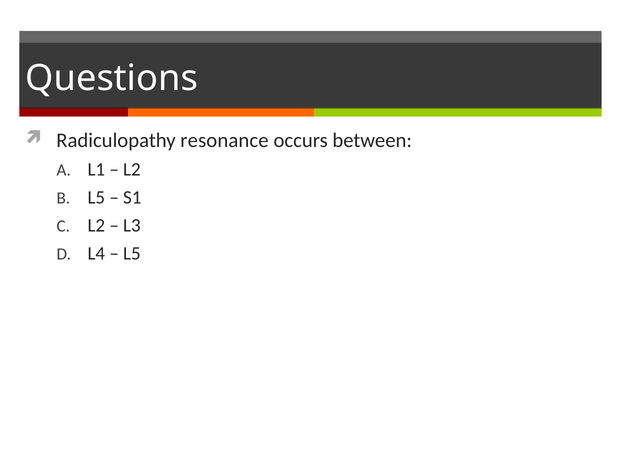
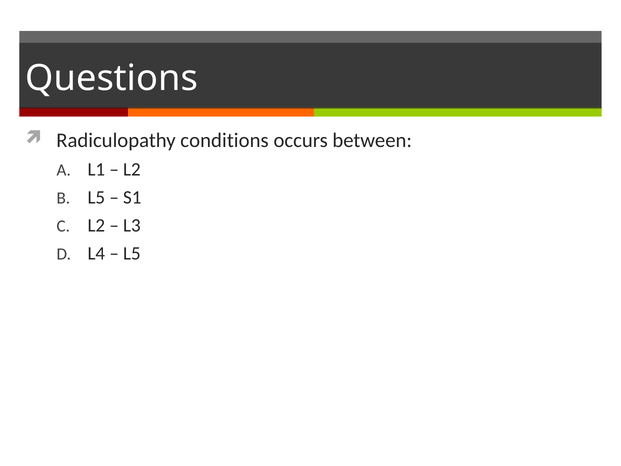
resonance: resonance -> conditions (225, 141)
